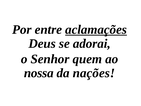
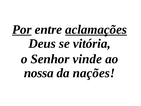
Por underline: none -> present (22, 30)
adorai: adorai -> vitória (92, 43)
quem: quem -> vinde (87, 59)
